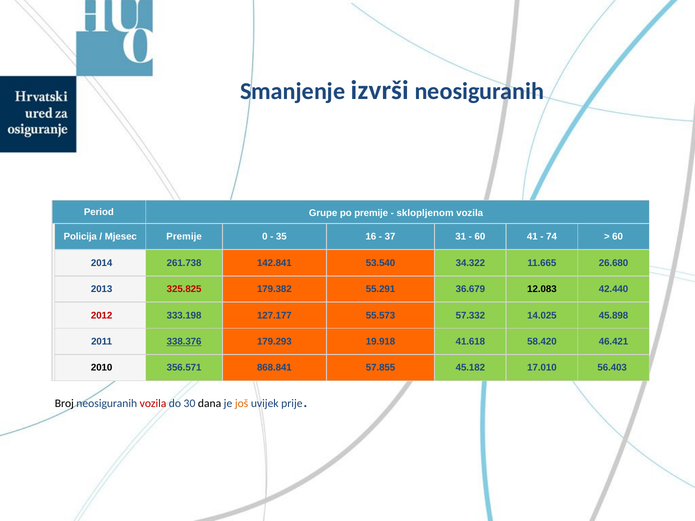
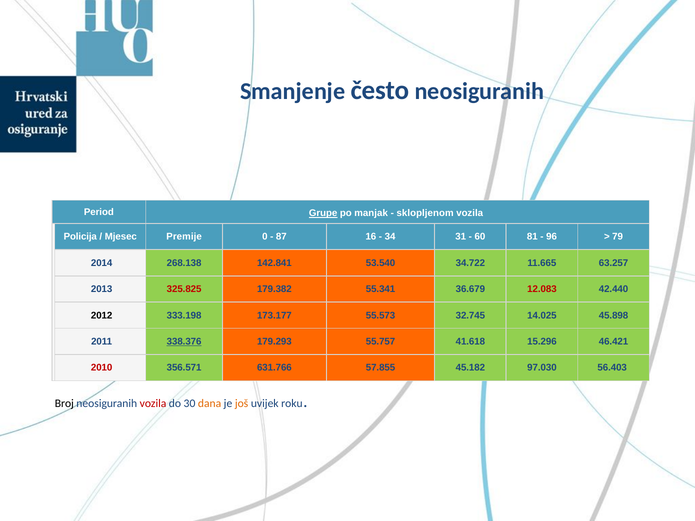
izvrši: izvrši -> često (380, 91)
Grupe underline: none -> present (323, 213)
po premije: premije -> manjak (371, 213)
35: 35 -> 87 (281, 237)
37: 37 -> 34 (390, 237)
41: 41 -> 81 (532, 237)
74: 74 -> 96 (552, 237)
60: 60 -> 79 (618, 237)
261.738: 261.738 -> 268.138 (184, 263)
34.322: 34.322 -> 34.722 (470, 263)
26.680: 26.680 -> 63.257 (614, 263)
55.291: 55.291 -> 55.341 (380, 289)
12.083 colour: black -> red (542, 289)
2012 colour: red -> black (102, 315)
127.177: 127.177 -> 173.177 (274, 315)
57.332: 57.332 -> 32.745 (470, 315)
19.918: 19.918 -> 55.757 (380, 342)
58.420: 58.420 -> 15.296 (542, 342)
2010 colour: black -> red (102, 368)
868.841: 868.841 -> 631.766 (274, 368)
17.010: 17.010 -> 97.030 (542, 368)
dana colour: black -> orange (210, 403)
prije: prije -> roku (292, 403)
